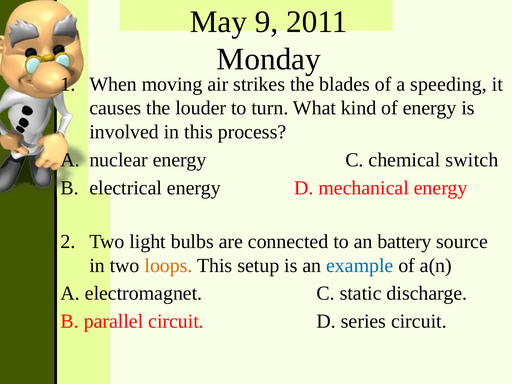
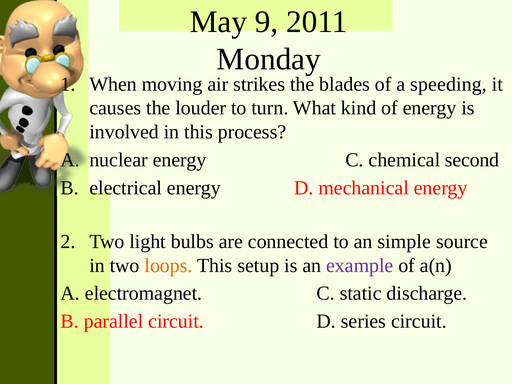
switch: switch -> second (472, 160)
battery: battery -> simple (404, 242)
example colour: blue -> purple (360, 265)
